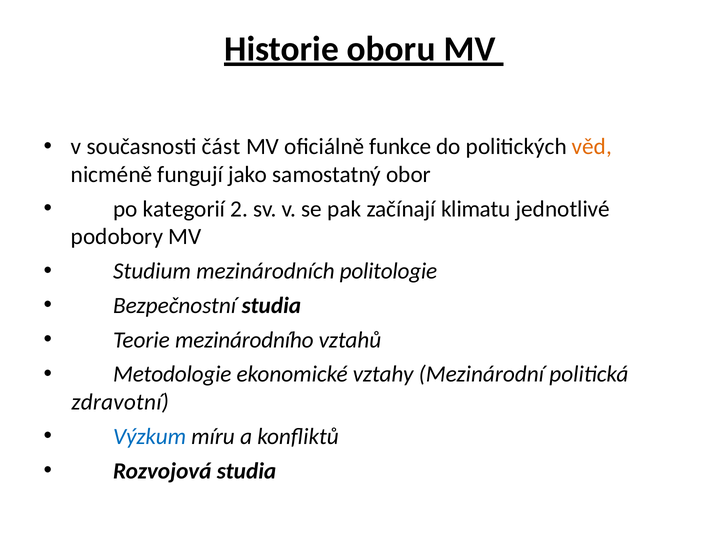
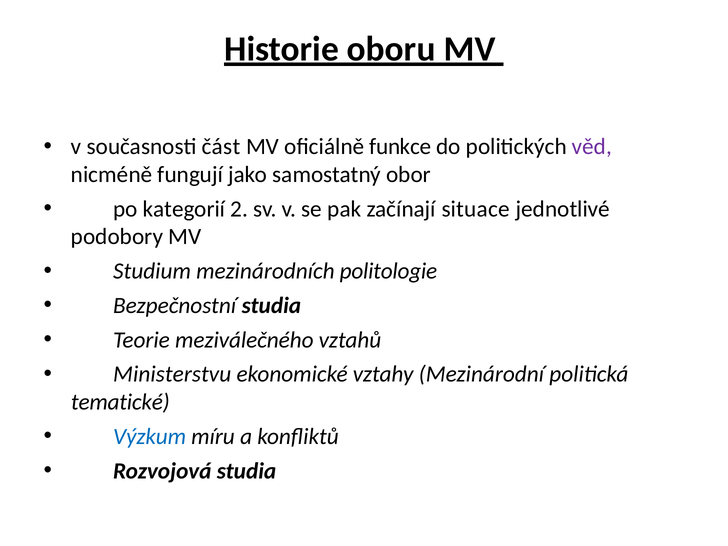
věd colour: orange -> purple (592, 147)
klimatu: klimatu -> situace (476, 209)
mezinárodního: mezinárodního -> meziválečného (244, 340)
Metodologie: Metodologie -> Ministerstvu (172, 374)
zdravotní: zdravotní -> tematické (120, 402)
